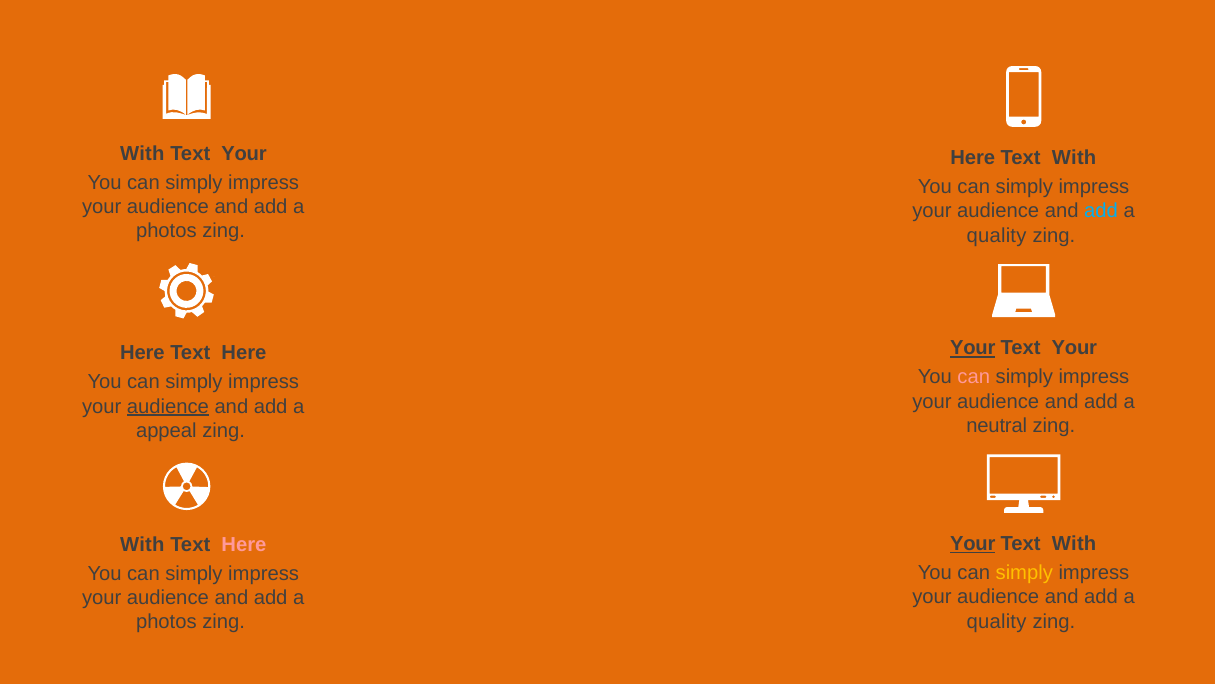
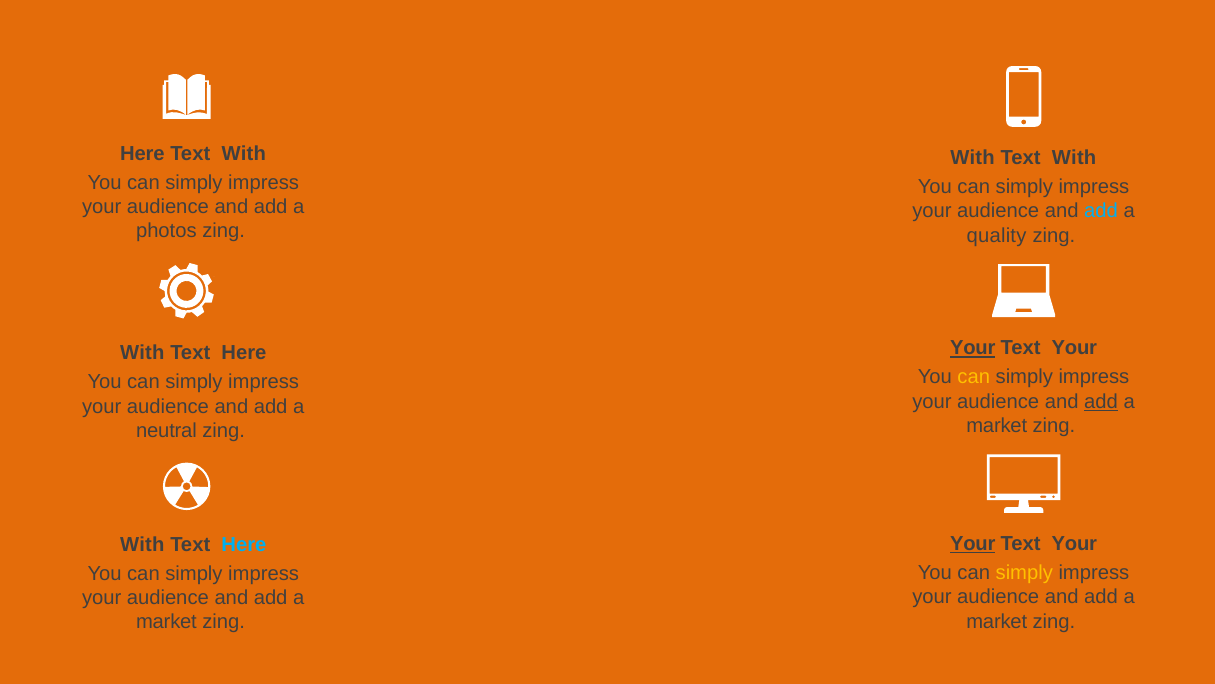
With: With -> Here (142, 153)
Your: Your -> With (244, 153)
Here: Here -> With (973, 158)
Here: Here -> With (142, 353)
can colour: pink -> yellow (974, 377)
add underline: none -> present (1101, 401)
audience underline: present -> none (168, 406)
neutral: neutral -> market (997, 426)
appeal: appeal -> neutral (166, 430)
With: With -> Your (1074, 543)
Here colour: pink -> light blue (244, 544)
quality: quality -> market (997, 621)
photos: photos -> market (166, 622)
